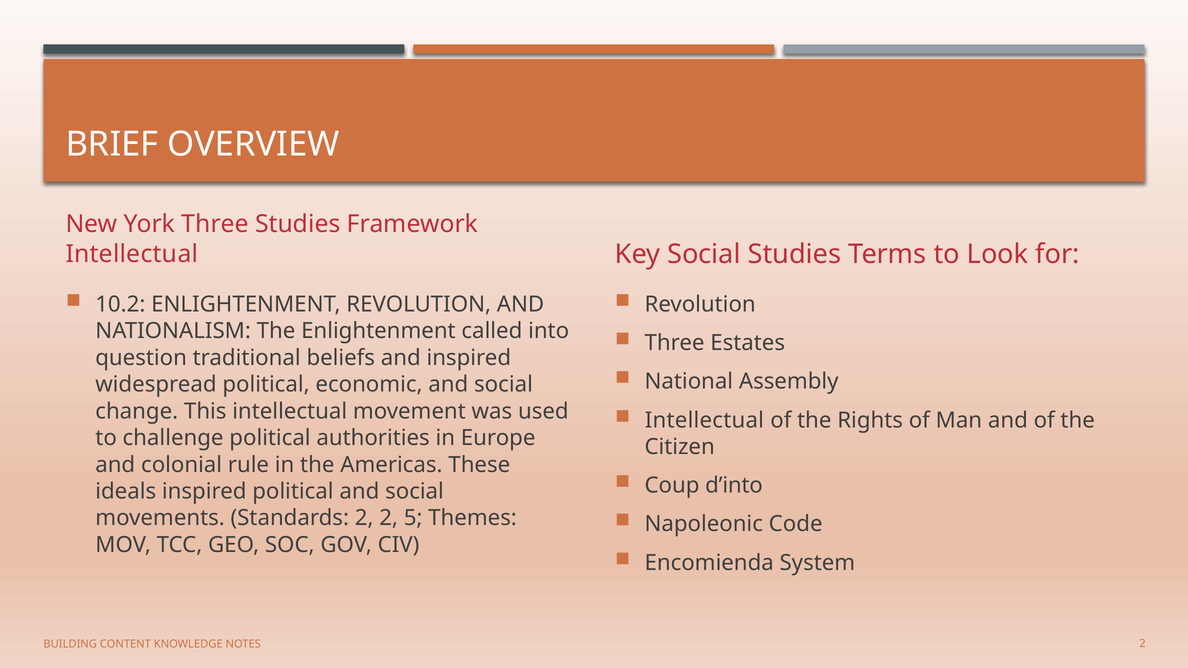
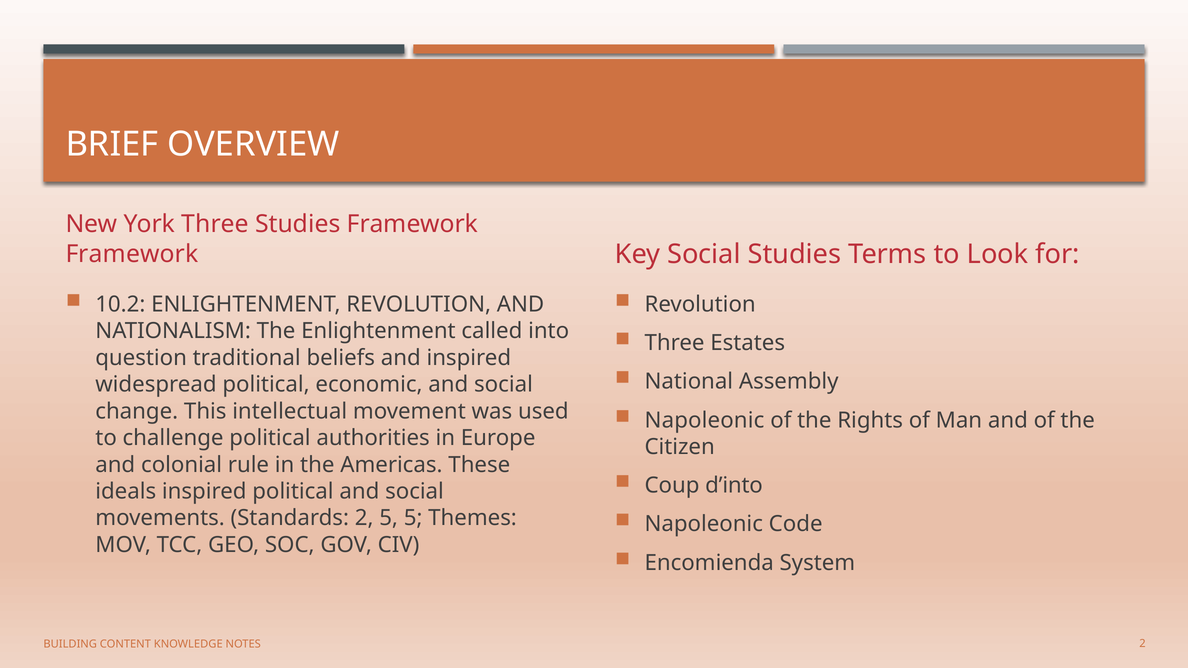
Intellectual: Intellectual -> Framework (132, 254)
Intellectual: Intellectual -> Napoleonic (704, 420)
2 2: 2 -> 5 (389, 518)
